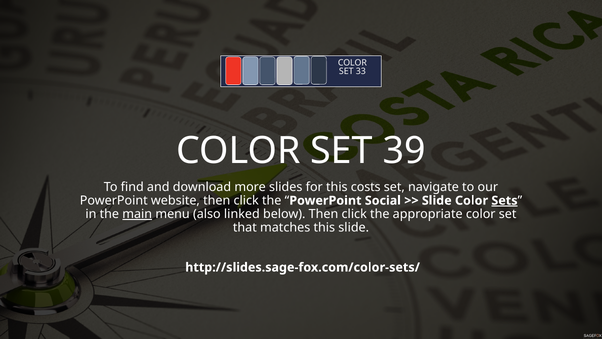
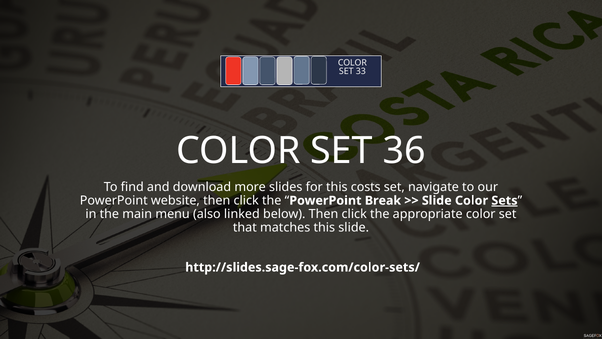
39: 39 -> 36 (404, 150)
Social: Social -> Break (383, 200)
main underline: present -> none (137, 214)
